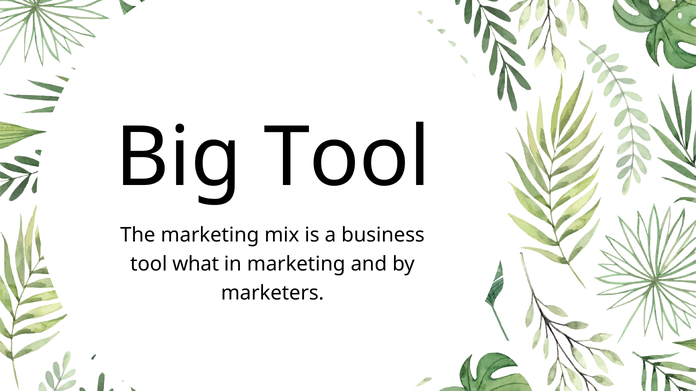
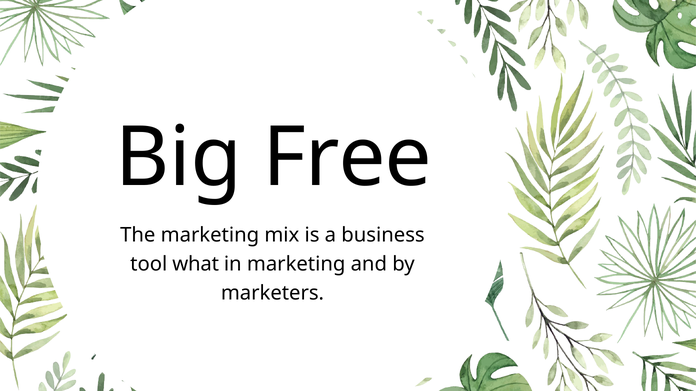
Big Tool: Tool -> Free (347, 158)
